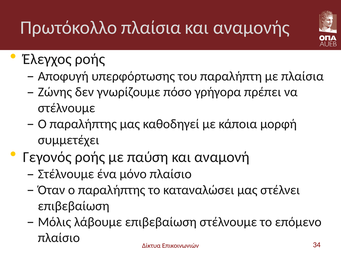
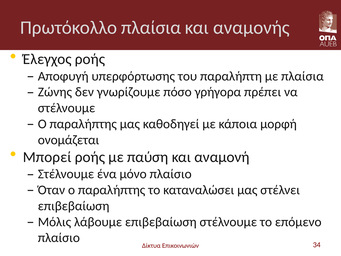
συμμετέχει: συμμετέχει -> ονομάζεται (69, 140)
Γεγονός: Γεγονός -> Μπορεί (47, 157)
